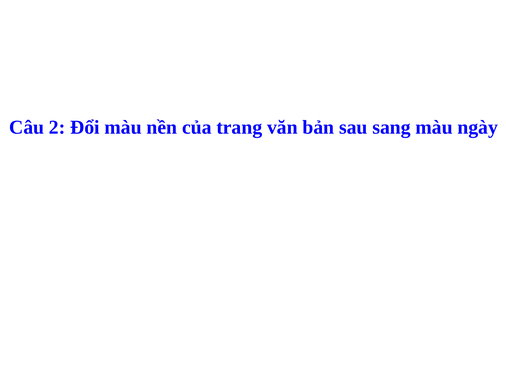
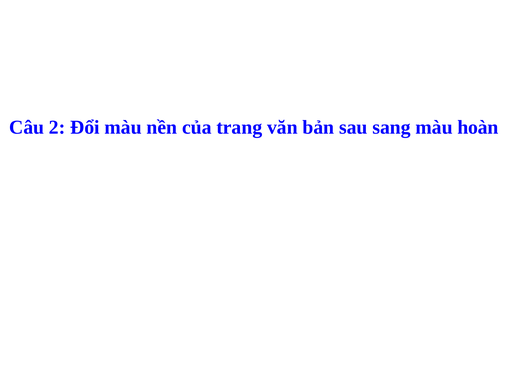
ngày: ngày -> hoàn (478, 127)
